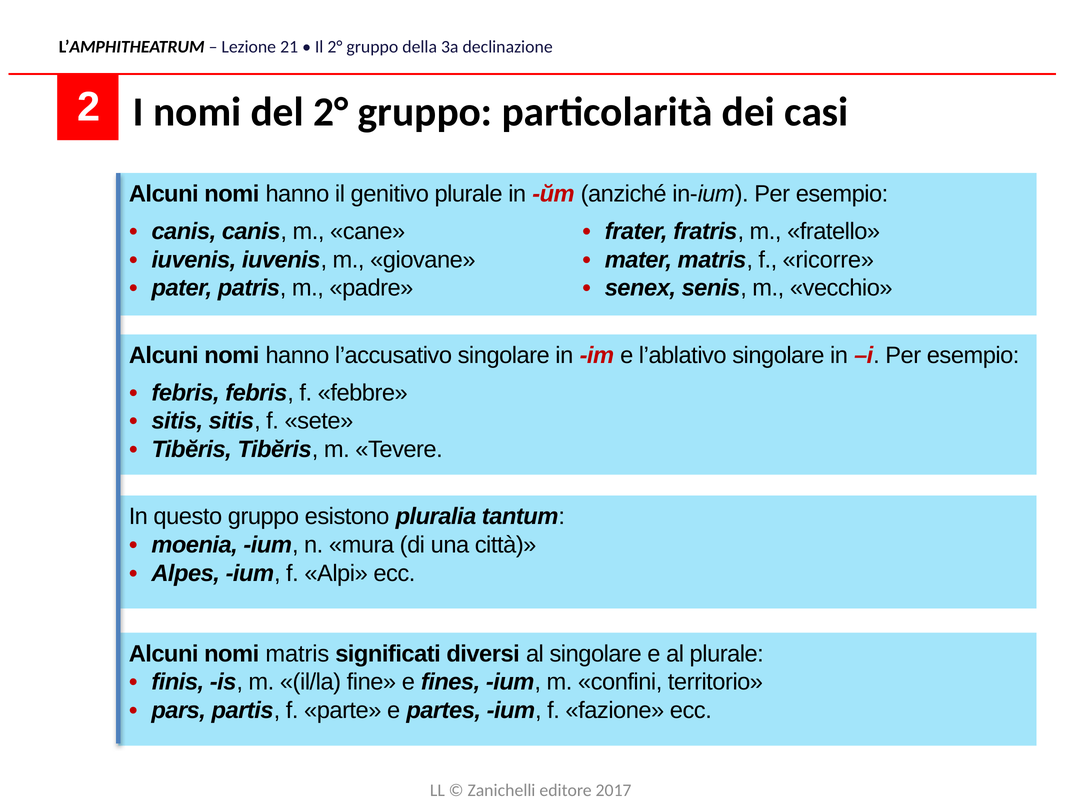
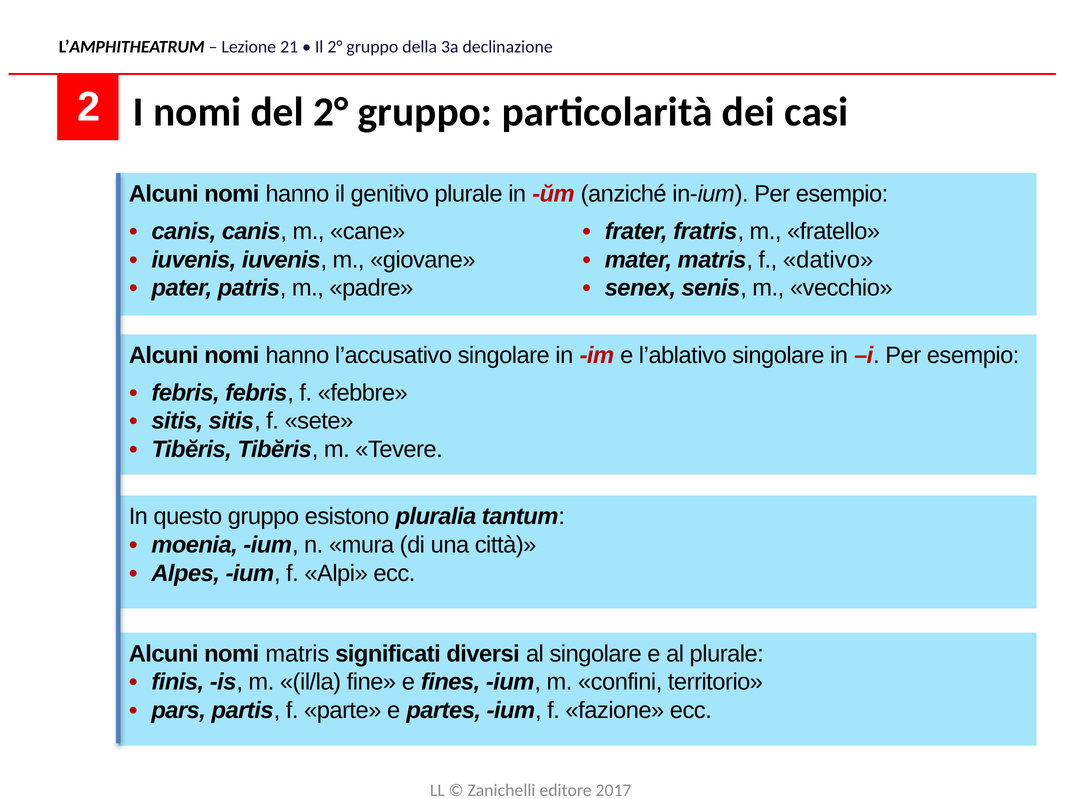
ricorre: ricorre -> dativo (828, 260)
